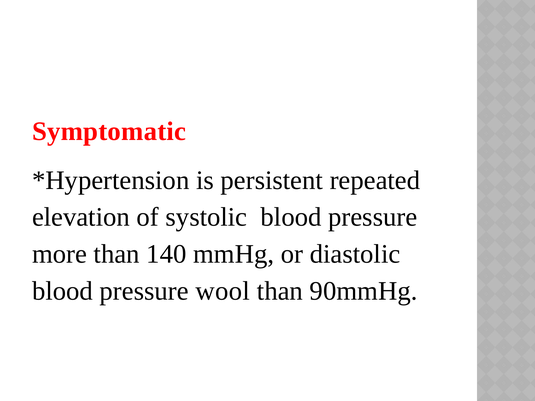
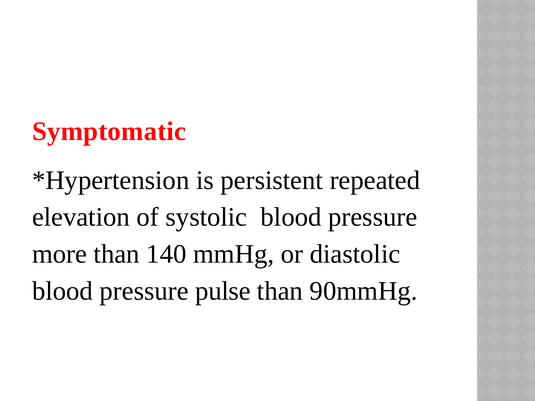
wool: wool -> pulse (223, 291)
